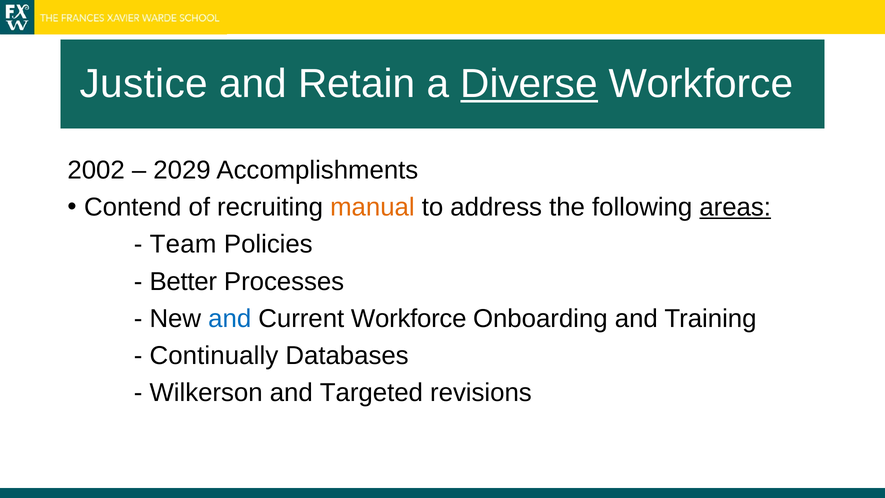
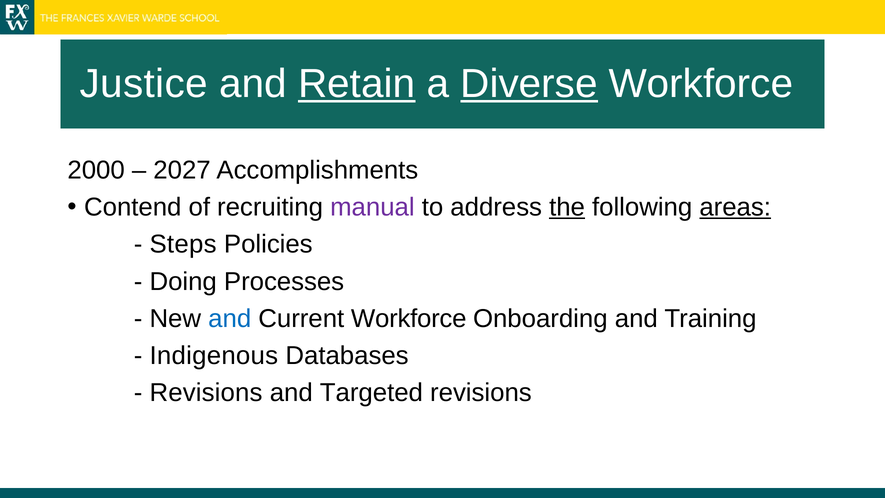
Retain underline: none -> present (357, 84)
2002: 2002 -> 2000 (96, 170)
2029: 2029 -> 2027 (182, 170)
manual colour: orange -> purple (372, 207)
the underline: none -> present (567, 207)
Team: Team -> Steps (183, 244)
Better: Better -> Doing (183, 281)
Continually: Continually -> Indigenous (214, 356)
Wilkerson: Wilkerson -> Revisions (206, 393)
